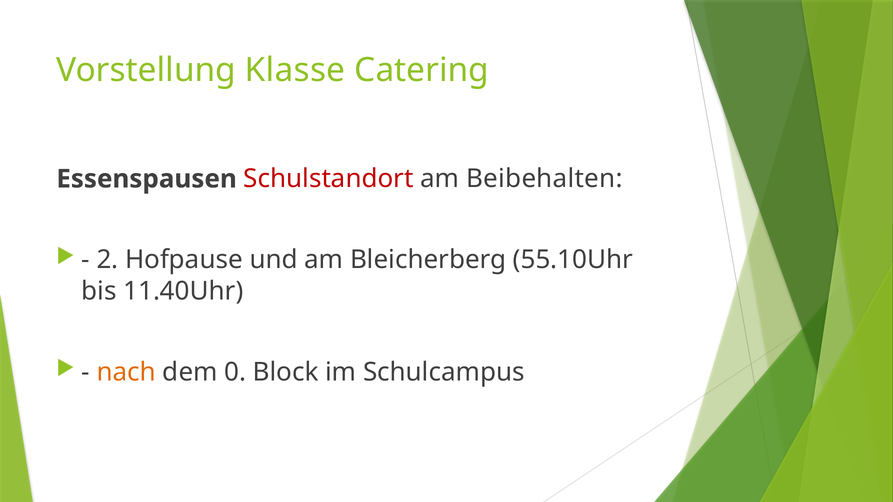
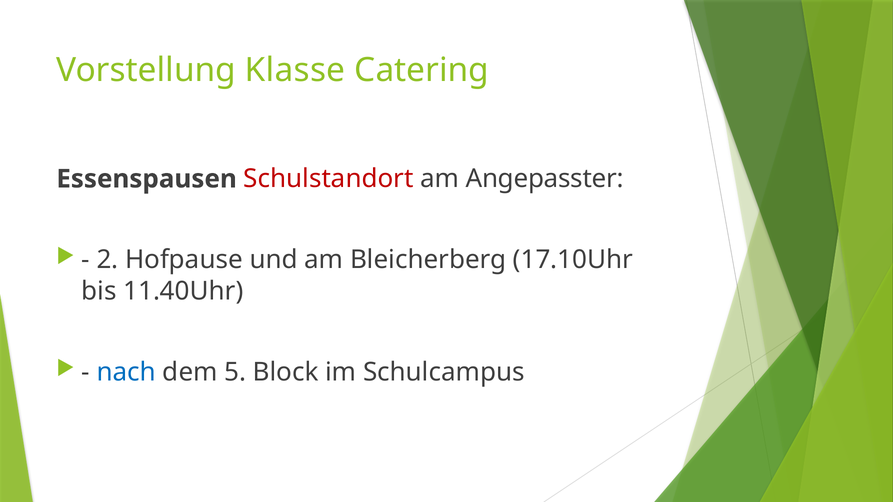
Beibehalten: Beibehalten -> Angepasster (545, 179)
55.10Uhr: 55.10Uhr -> 17.10Uhr (573, 260)
nach colour: orange -> blue (126, 372)
0: 0 -> 5 (235, 372)
